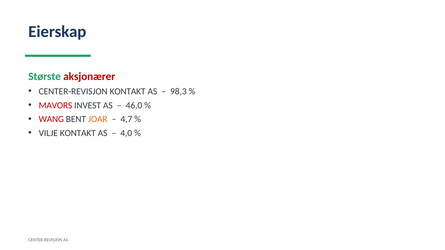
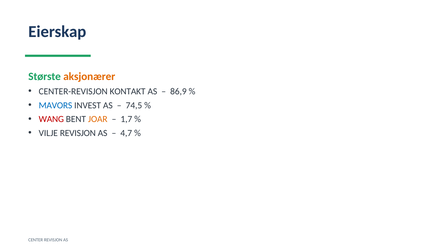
aksjonærer colour: red -> orange (89, 77)
98,3: 98,3 -> 86,9 (178, 92)
MAVORS colour: red -> blue (55, 105)
46,0: 46,0 -> 74,5 (134, 105)
4,7: 4,7 -> 1,7 (126, 119)
VILJE KONTAKT: KONTAKT -> REVISJON (78, 133)
4,0: 4,0 -> 4,7 (126, 133)
